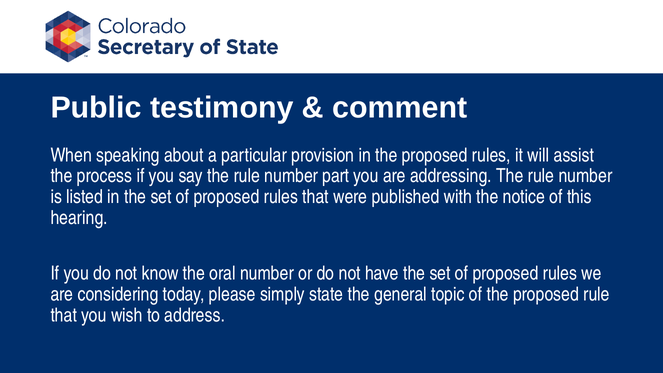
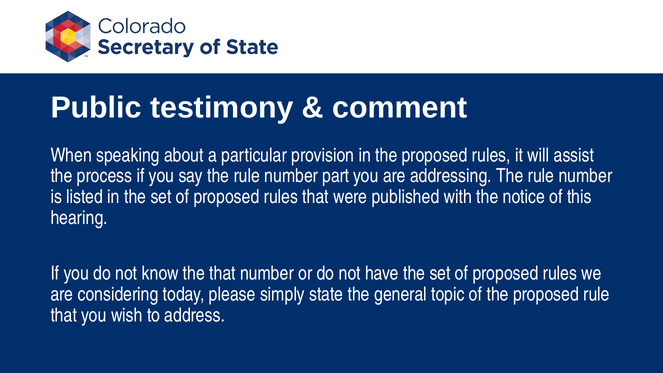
the oral: oral -> that (223, 273)
